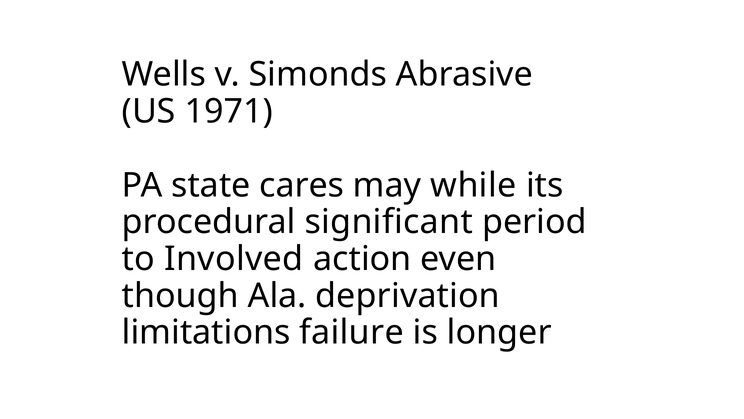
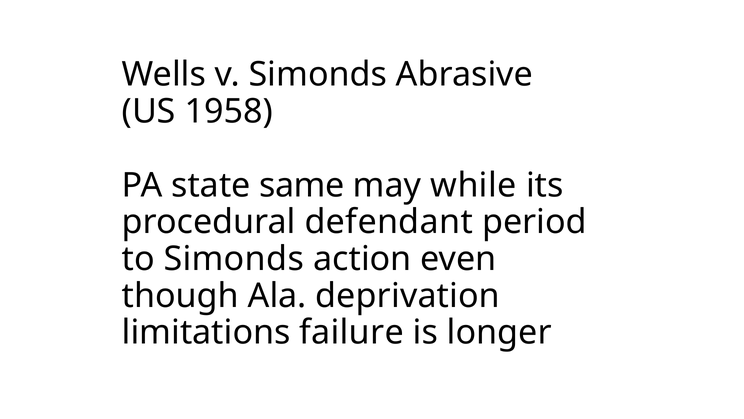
1971: 1971 -> 1958 (229, 111)
cares: cares -> same (302, 185)
significant: significant -> defendant (389, 222)
to Involved: Involved -> Simonds (234, 259)
